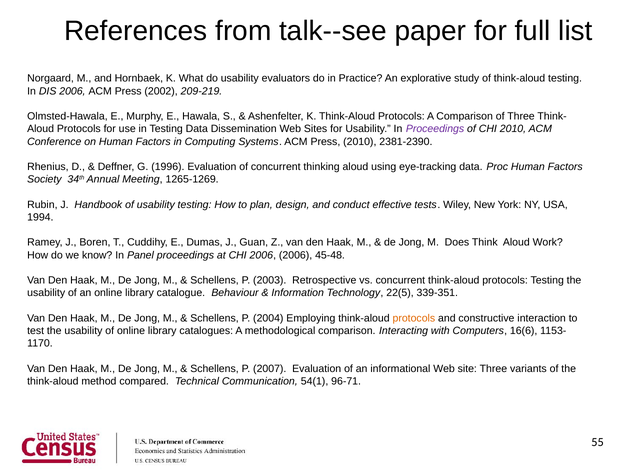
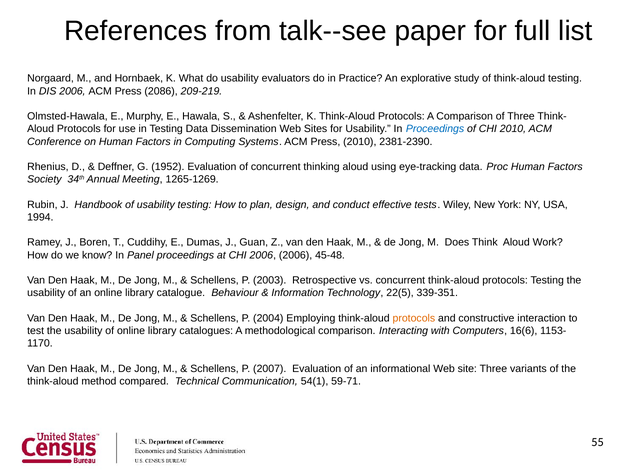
2002: 2002 -> 2086 (161, 91)
Proceedings colour: purple -> blue (435, 129)
1996: 1996 -> 1952 (168, 167)
96-71: 96-71 -> 59-71 (346, 381)
